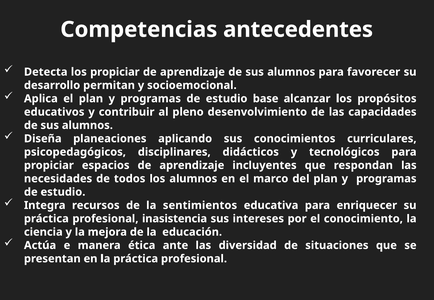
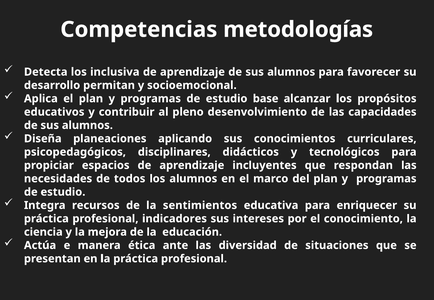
antecedentes: antecedentes -> metodologías (298, 30)
los propiciar: propiciar -> inclusiva (115, 72)
inasistencia: inasistencia -> indicadores (174, 219)
